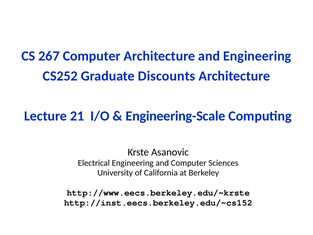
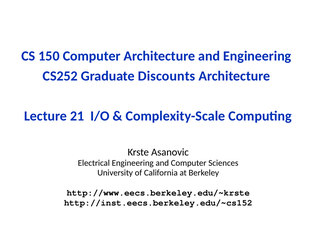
267: 267 -> 150 (49, 56)
Engineering-Scale: Engineering-Scale -> Complexity-Scale (175, 116)
